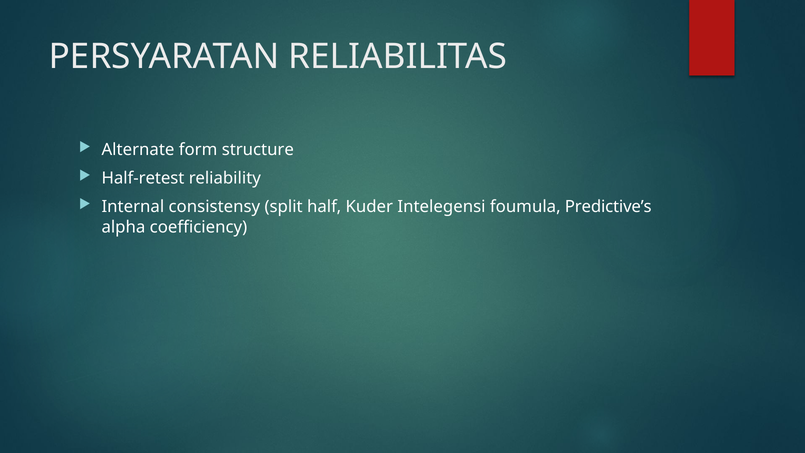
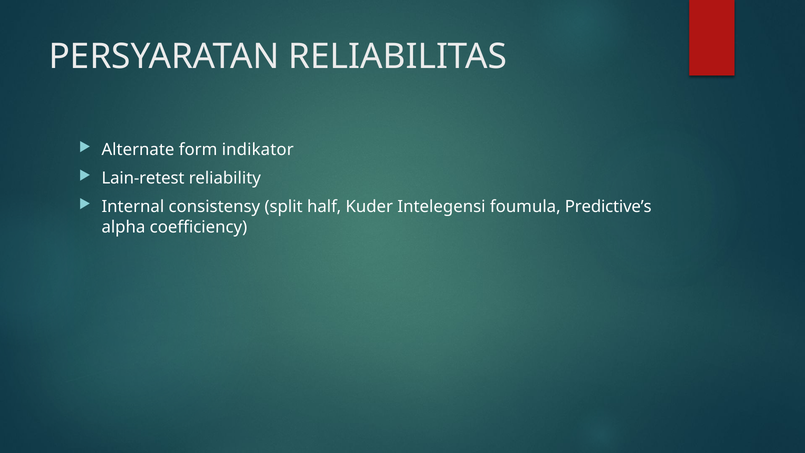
structure: structure -> indikator (258, 150)
Half-retest: Half-retest -> Lain-retest (143, 178)
